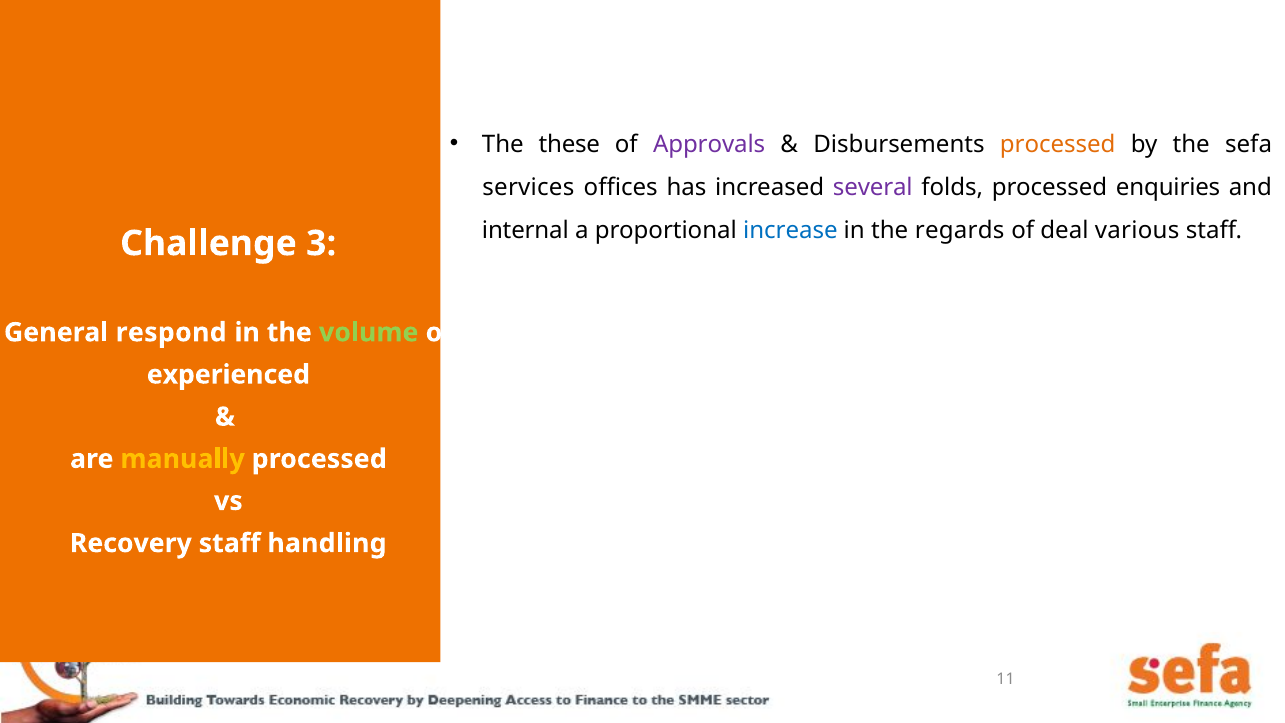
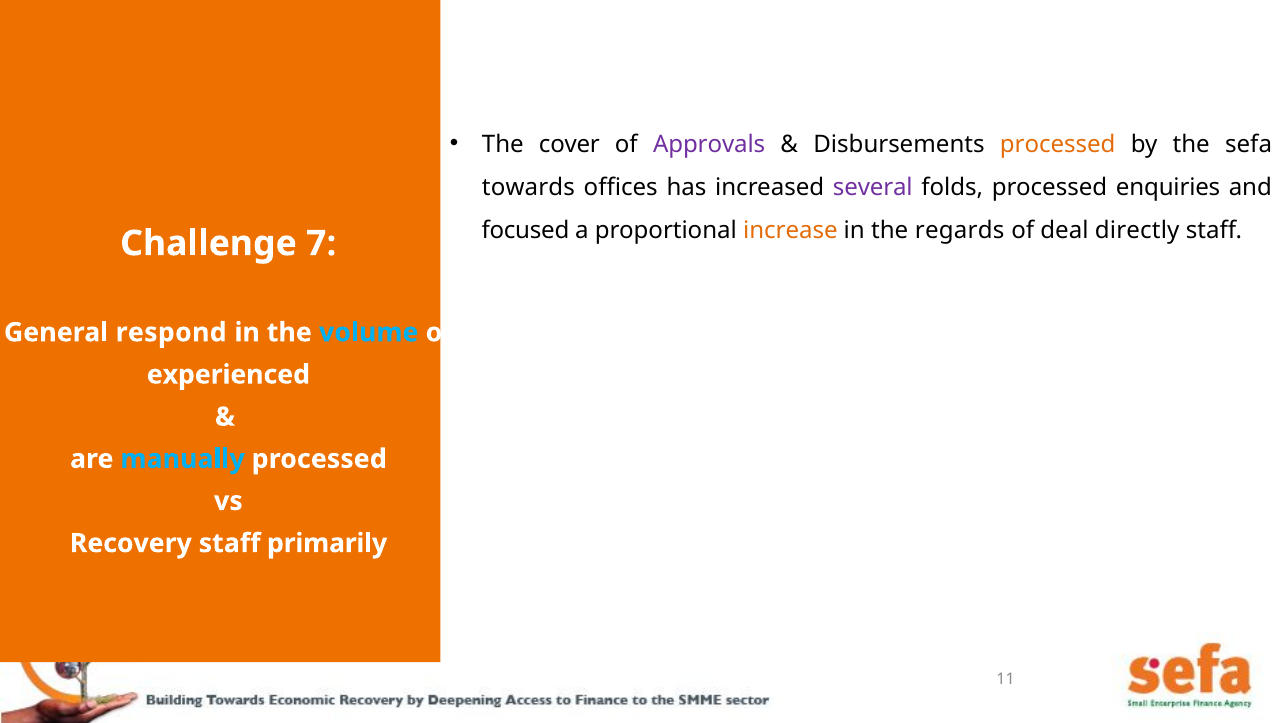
these: these -> cover (569, 144)
services: services -> towards (528, 187)
internal: internal -> focused (525, 231)
increase colour: blue -> orange (790, 231)
various: various -> directly (1137, 231)
3: 3 -> 7 (321, 243)
volume colour: light green -> light blue (369, 332)
manually colour: yellow -> light blue (183, 459)
handling: handling -> primarily (327, 543)
